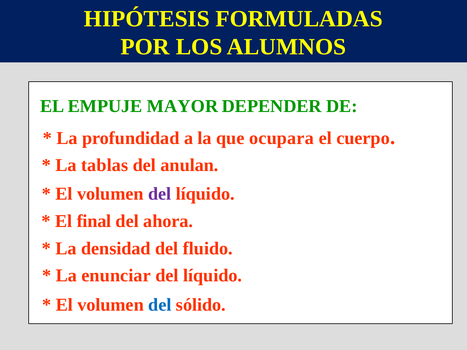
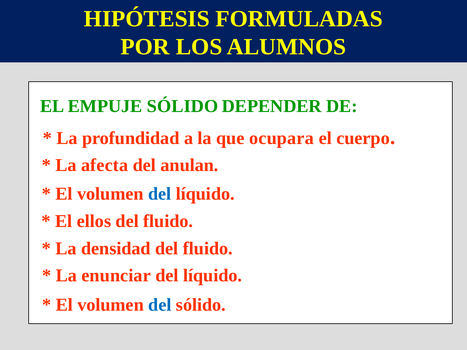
EMPUJE MAYOR: MAYOR -> SÓLIDO (183, 106)
tablas: tablas -> afecta (105, 165)
del colour: purple -> blue (160, 194)
final: final -> ellos (94, 221)
ahora: ahora -> fluido (168, 221)
